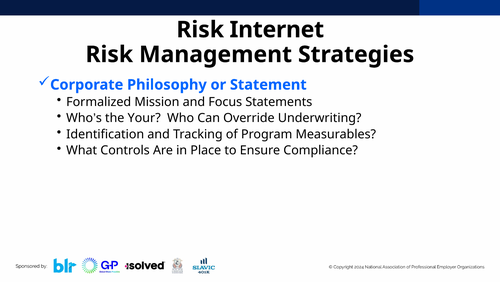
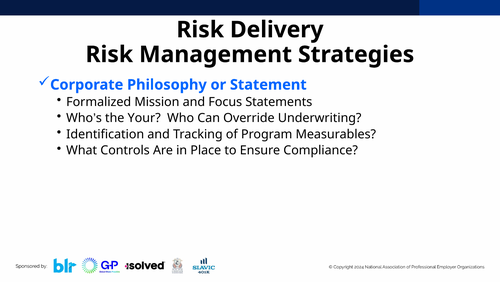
Internet: Internet -> Delivery (277, 30)
